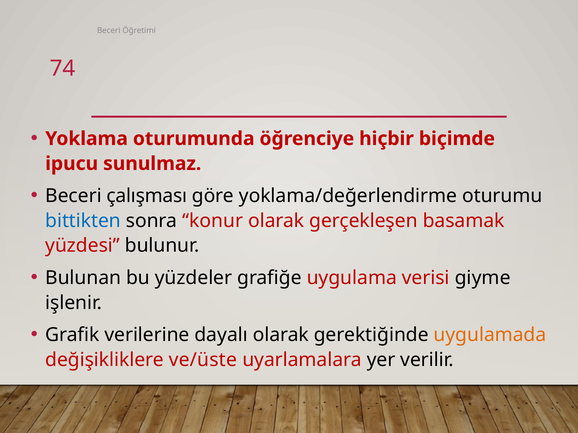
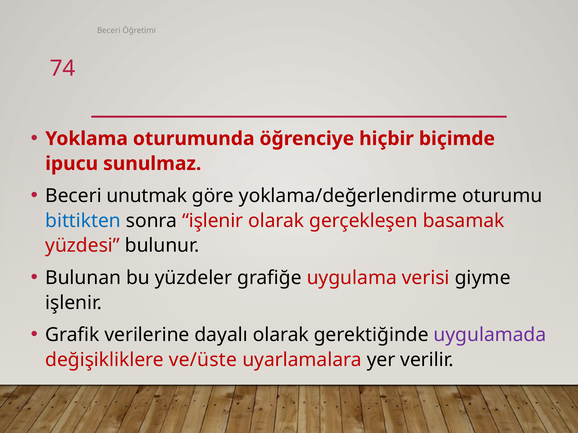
çalışması: çalışması -> unutmak (147, 196)
sonra konur: konur -> işlenir (213, 221)
uygulamada colour: orange -> purple (490, 335)
